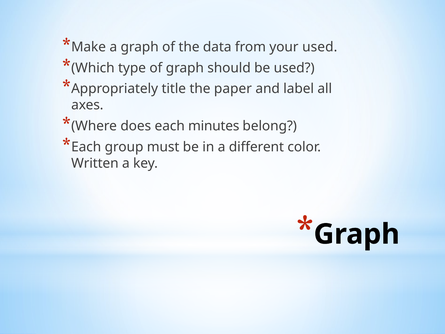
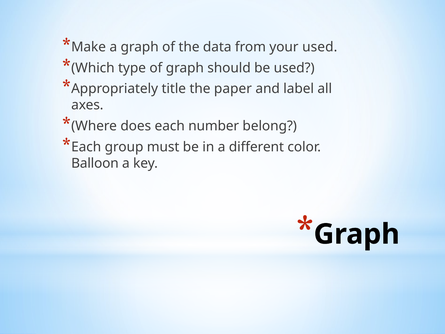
minutes: minutes -> number (214, 126)
Written: Written -> Balloon (95, 163)
